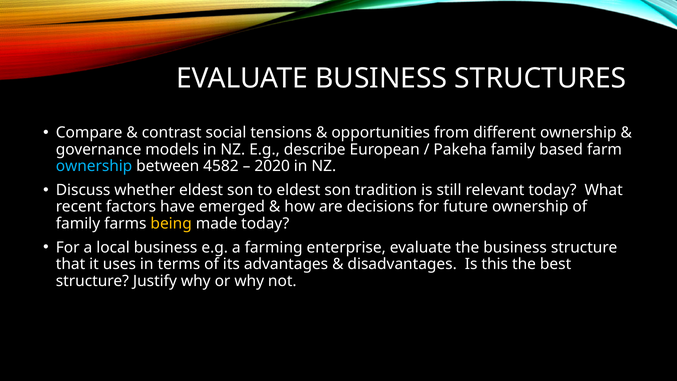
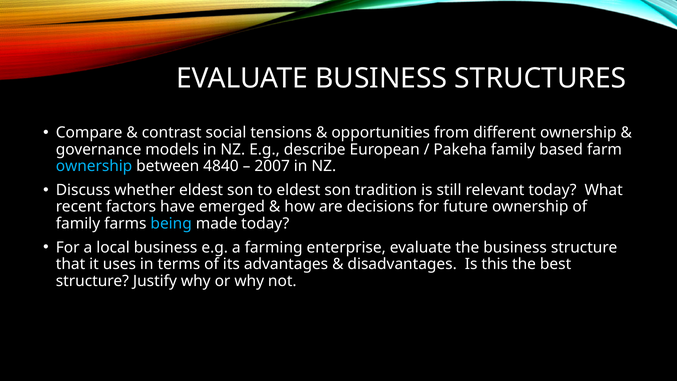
4582: 4582 -> 4840 (221, 166)
2020: 2020 -> 2007 (272, 166)
being colour: yellow -> light blue (171, 223)
